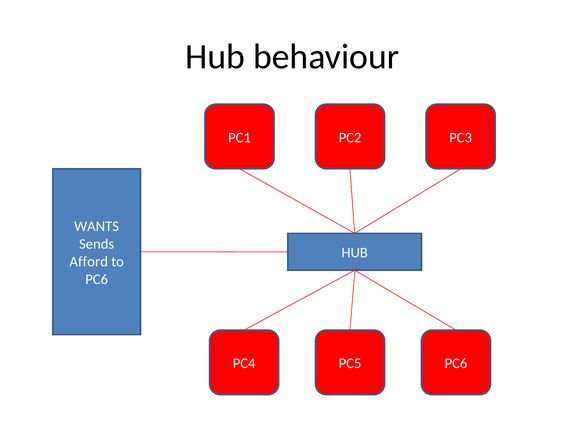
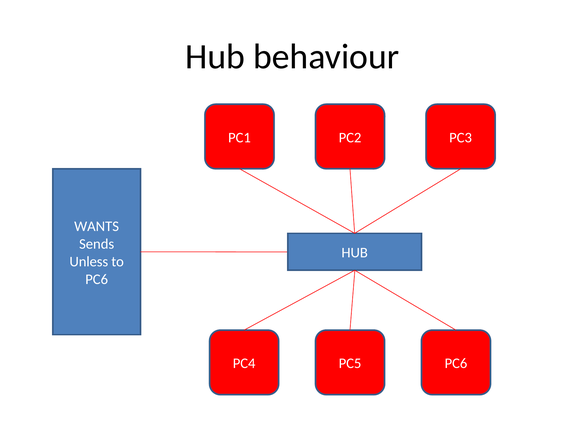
Afford: Afford -> Unless (89, 262)
